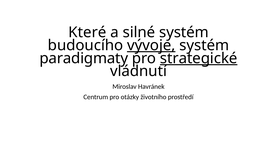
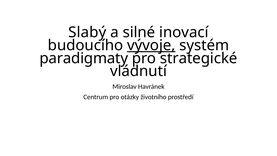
Které: Které -> Slabý (87, 32)
silné systém: systém -> inovací (184, 32)
strategické underline: present -> none (199, 58)
